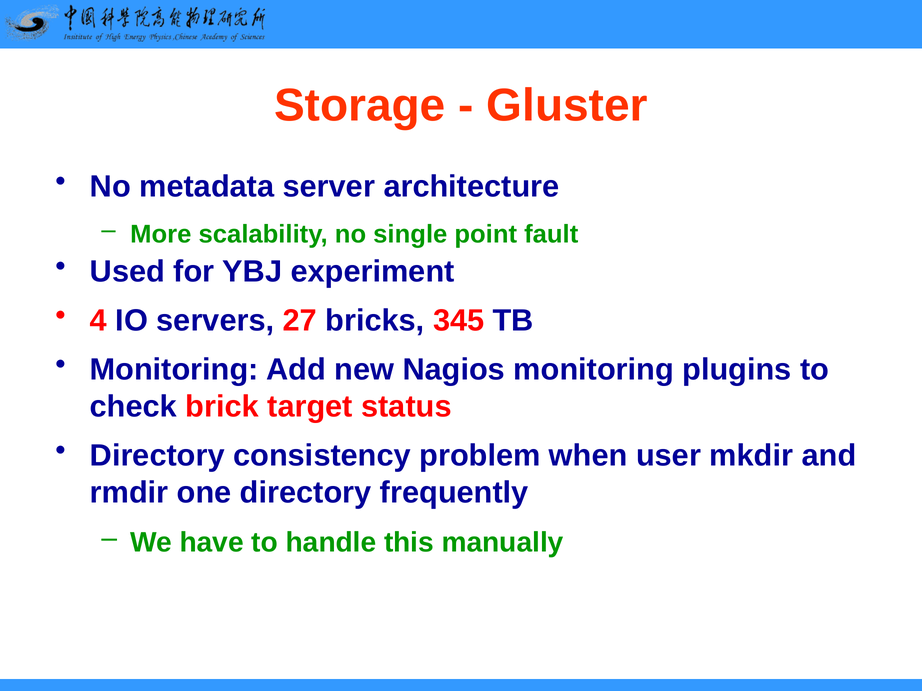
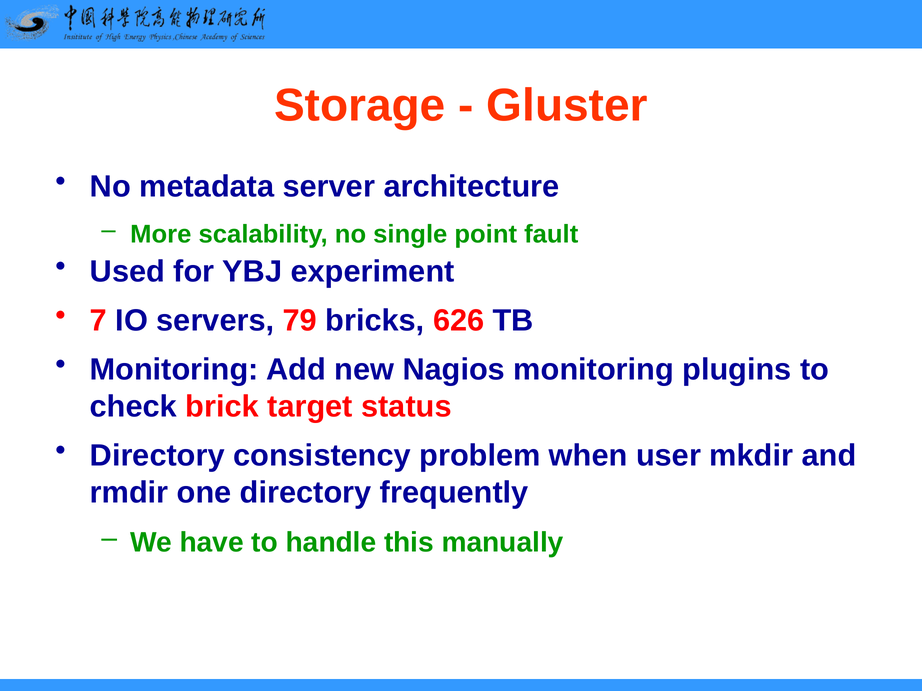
4: 4 -> 7 (98, 321)
27: 27 -> 79 (300, 321)
345: 345 -> 626 (459, 321)
